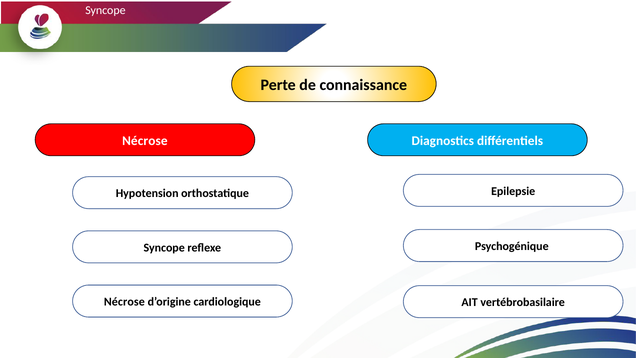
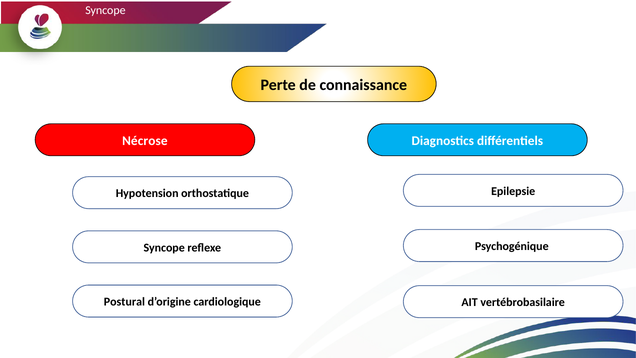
Nécrose: Nécrose -> Postural (124, 302)
